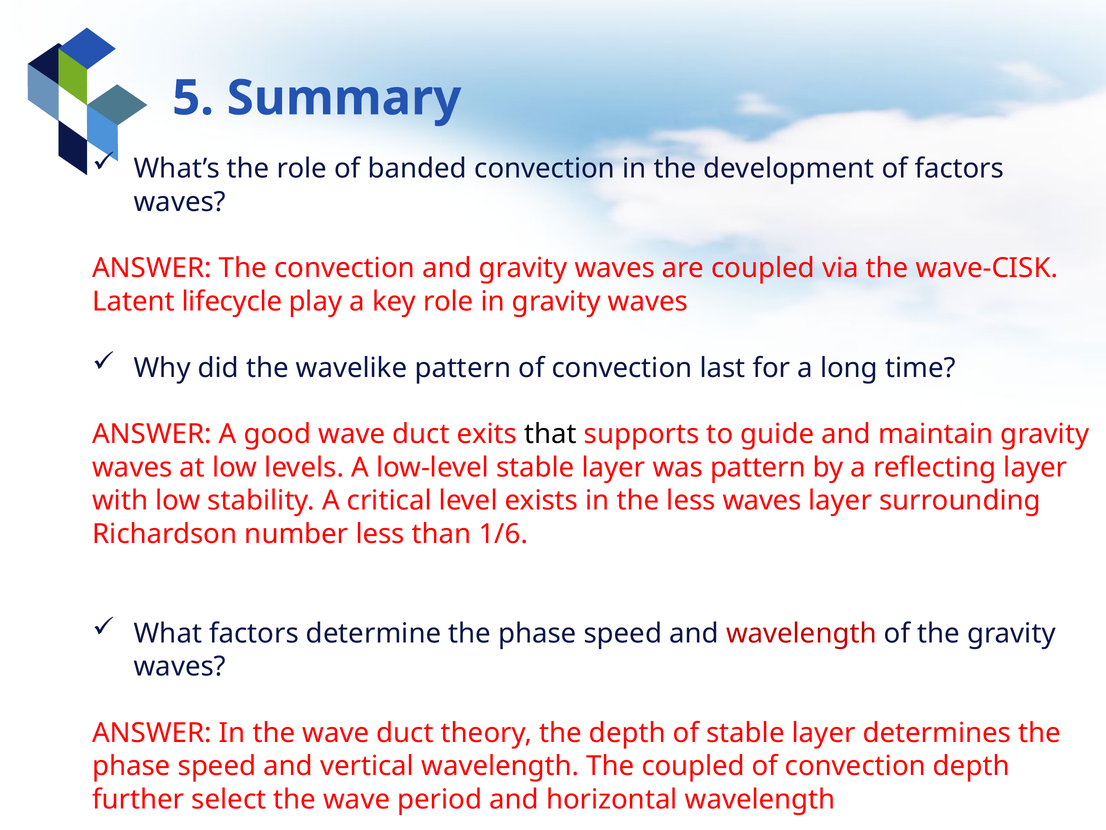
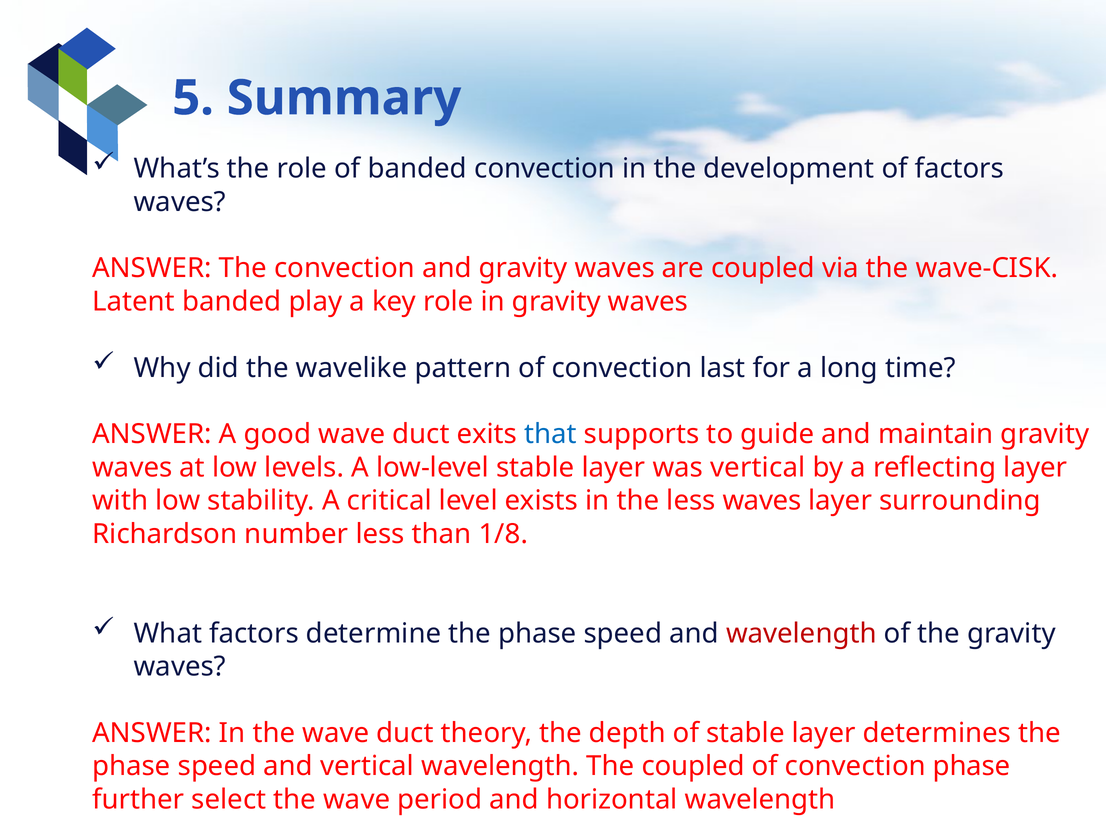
Latent lifecycle: lifecycle -> banded (232, 301)
that colour: black -> blue (550, 434)
was pattern: pattern -> vertical (758, 467)
1/6: 1/6 -> 1/8 (503, 534)
convection depth: depth -> phase (972, 766)
